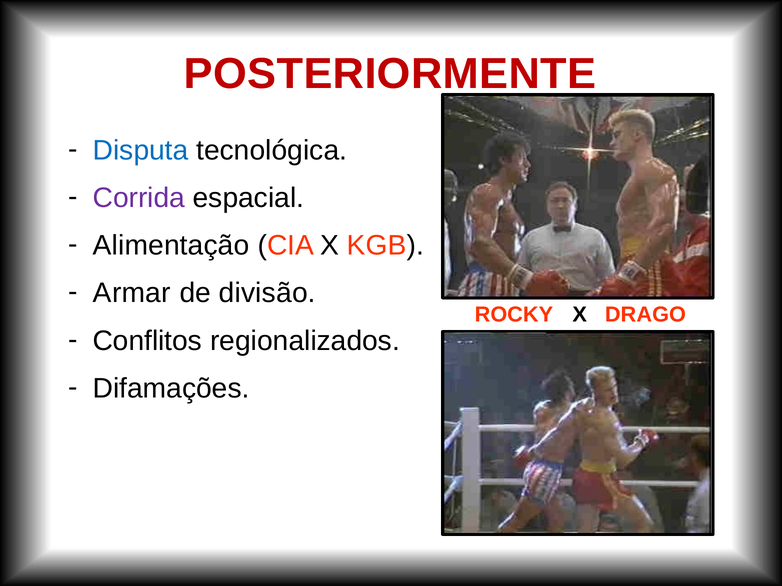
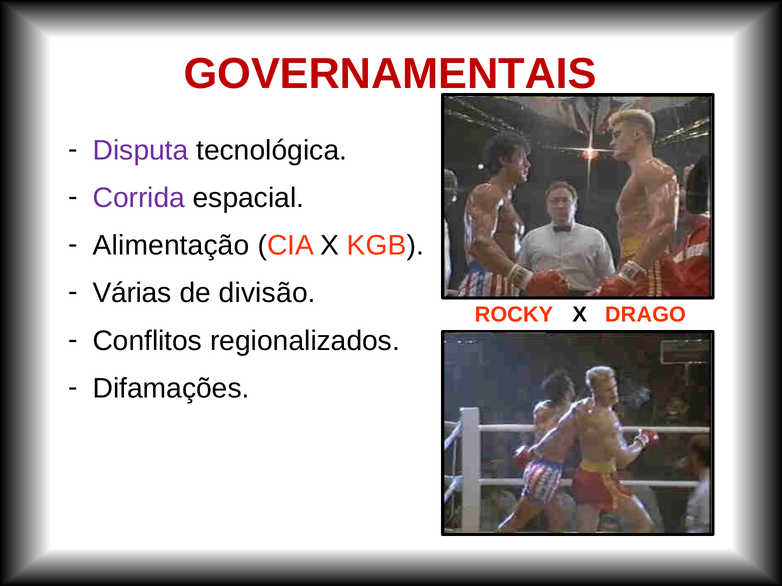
POSTERIORMENTE: POSTERIORMENTE -> GOVERNAMENTAIS (390, 74)
Disputa colour: blue -> purple (141, 150)
Armar: Armar -> Várias (132, 293)
